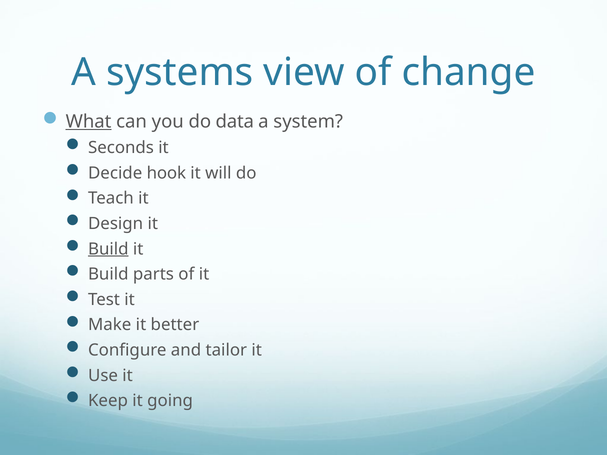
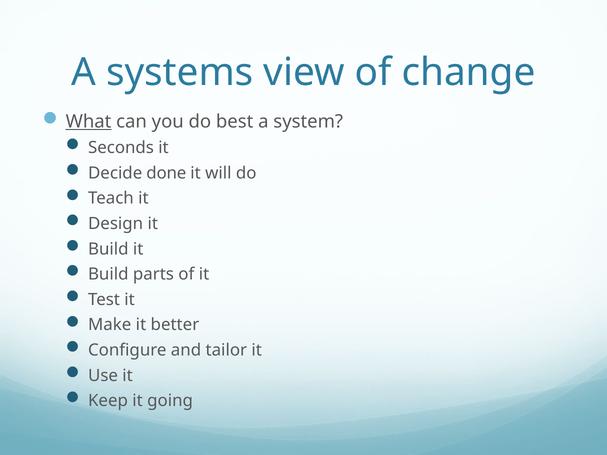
data: data -> best (235, 122)
hook: hook -> done (166, 173)
Build underline: present -> none (108, 249)
